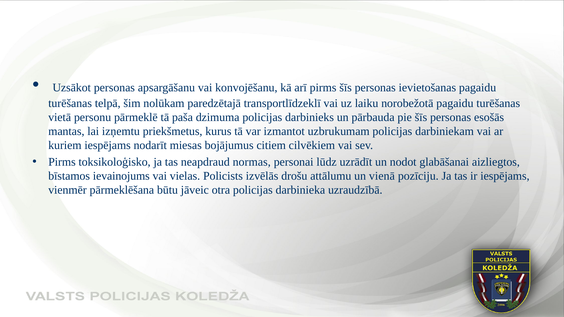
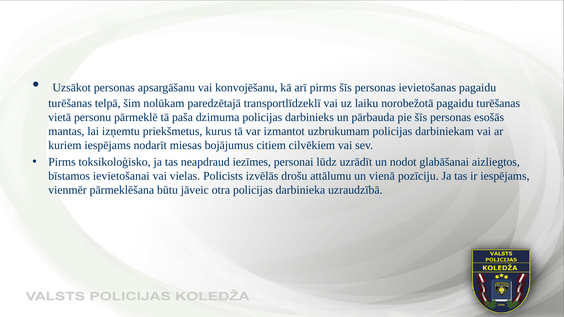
normas: normas -> iezīmes (252, 162)
ievainojums: ievainojums -> ievietošanai (121, 176)
